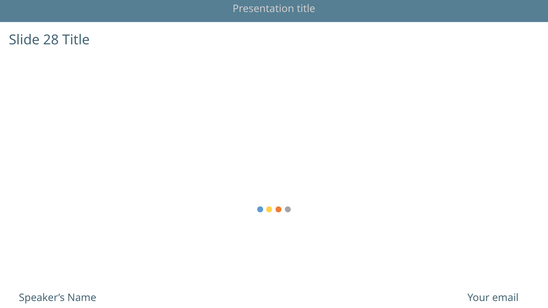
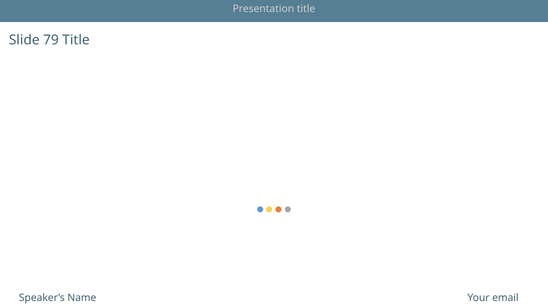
28: 28 -> 79 (51, 40)
